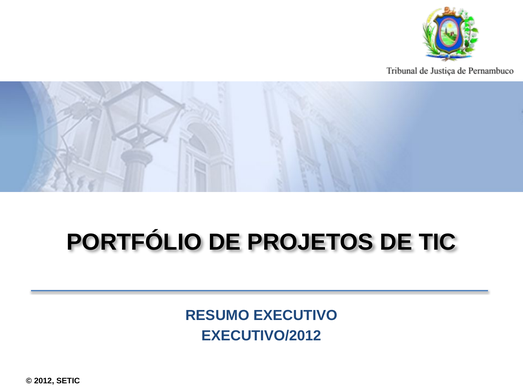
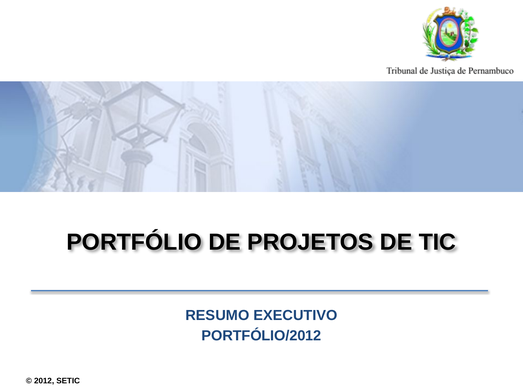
EXECUTIVO/2012: EXECUTIVO/2012 -> PORTFÓLIO/2012 (262, 336)
